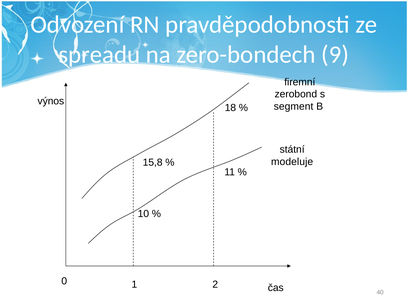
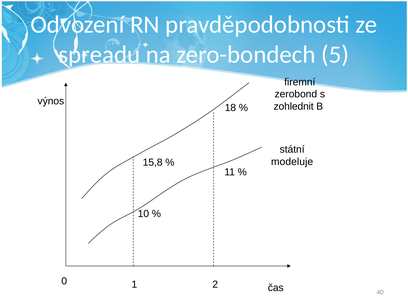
9: 9 -> 5 (335, 54)
segment: segment -> zohlednit (294, 106)
